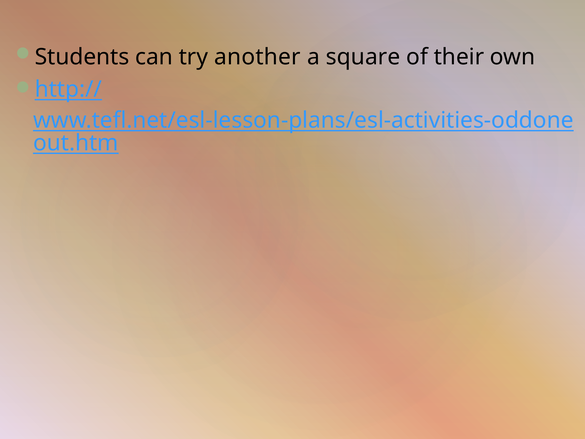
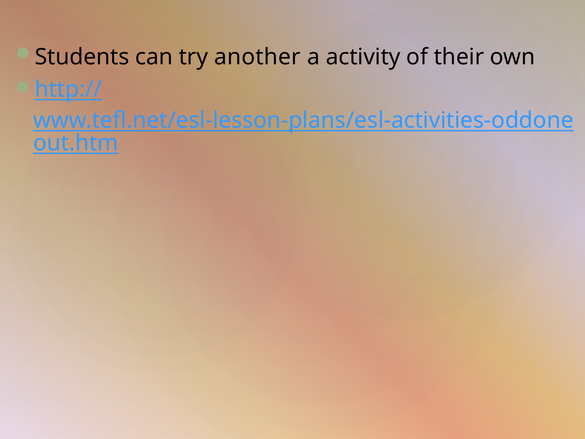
square: square -> activity (363, 57)
